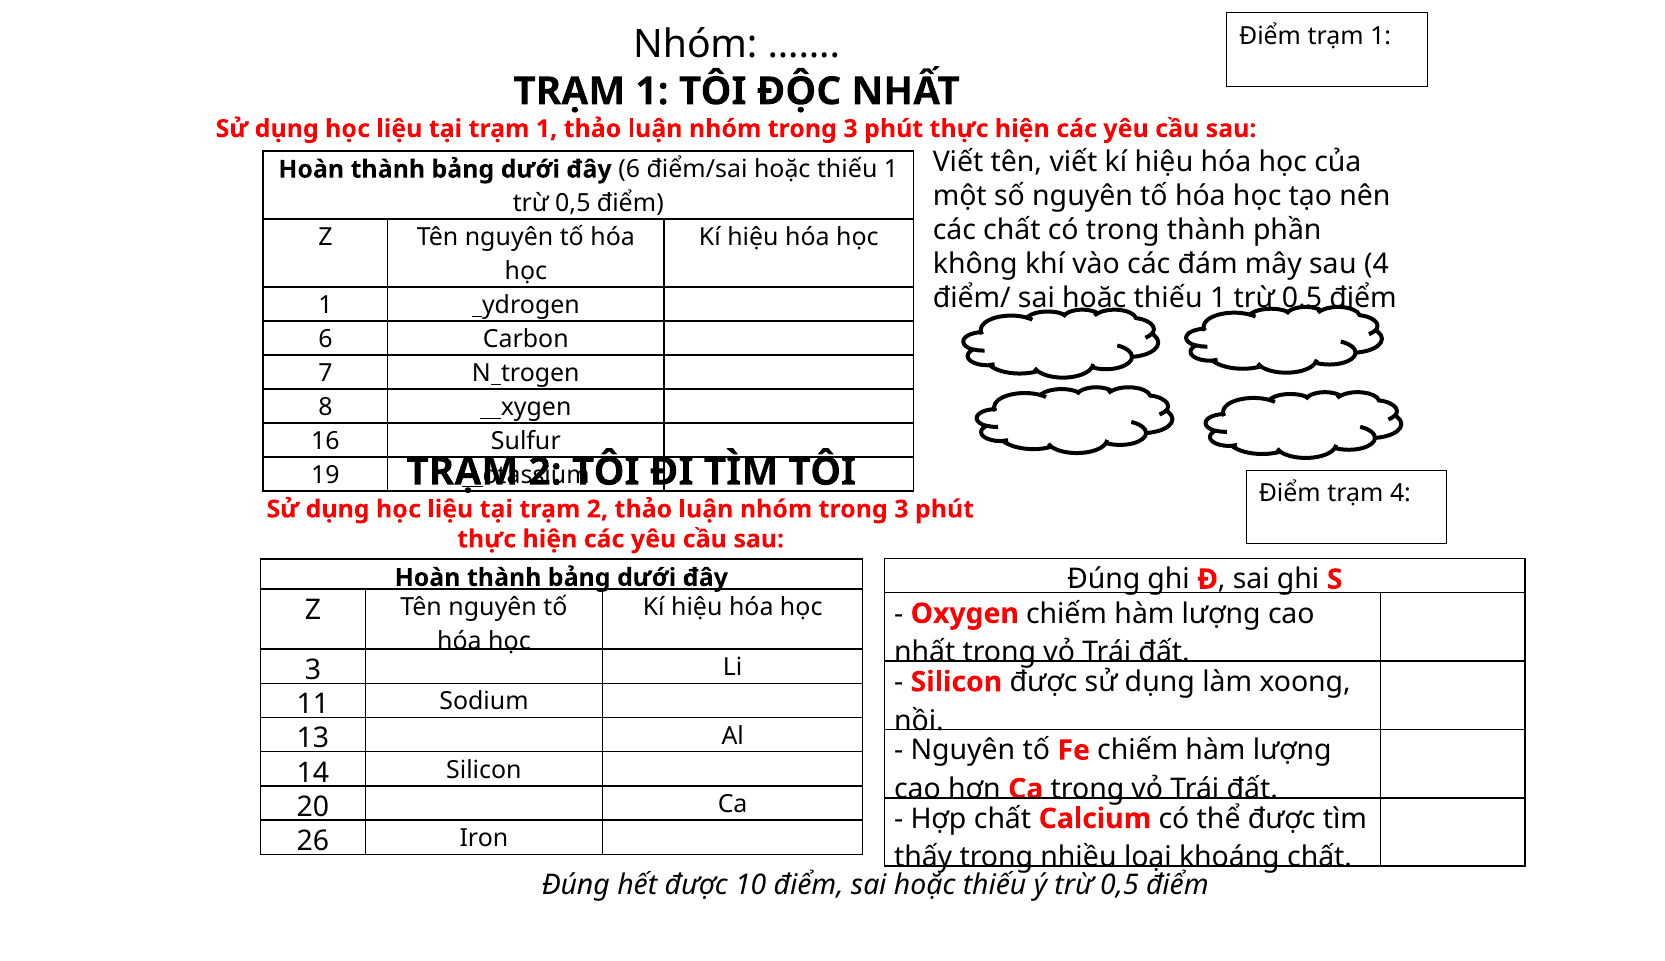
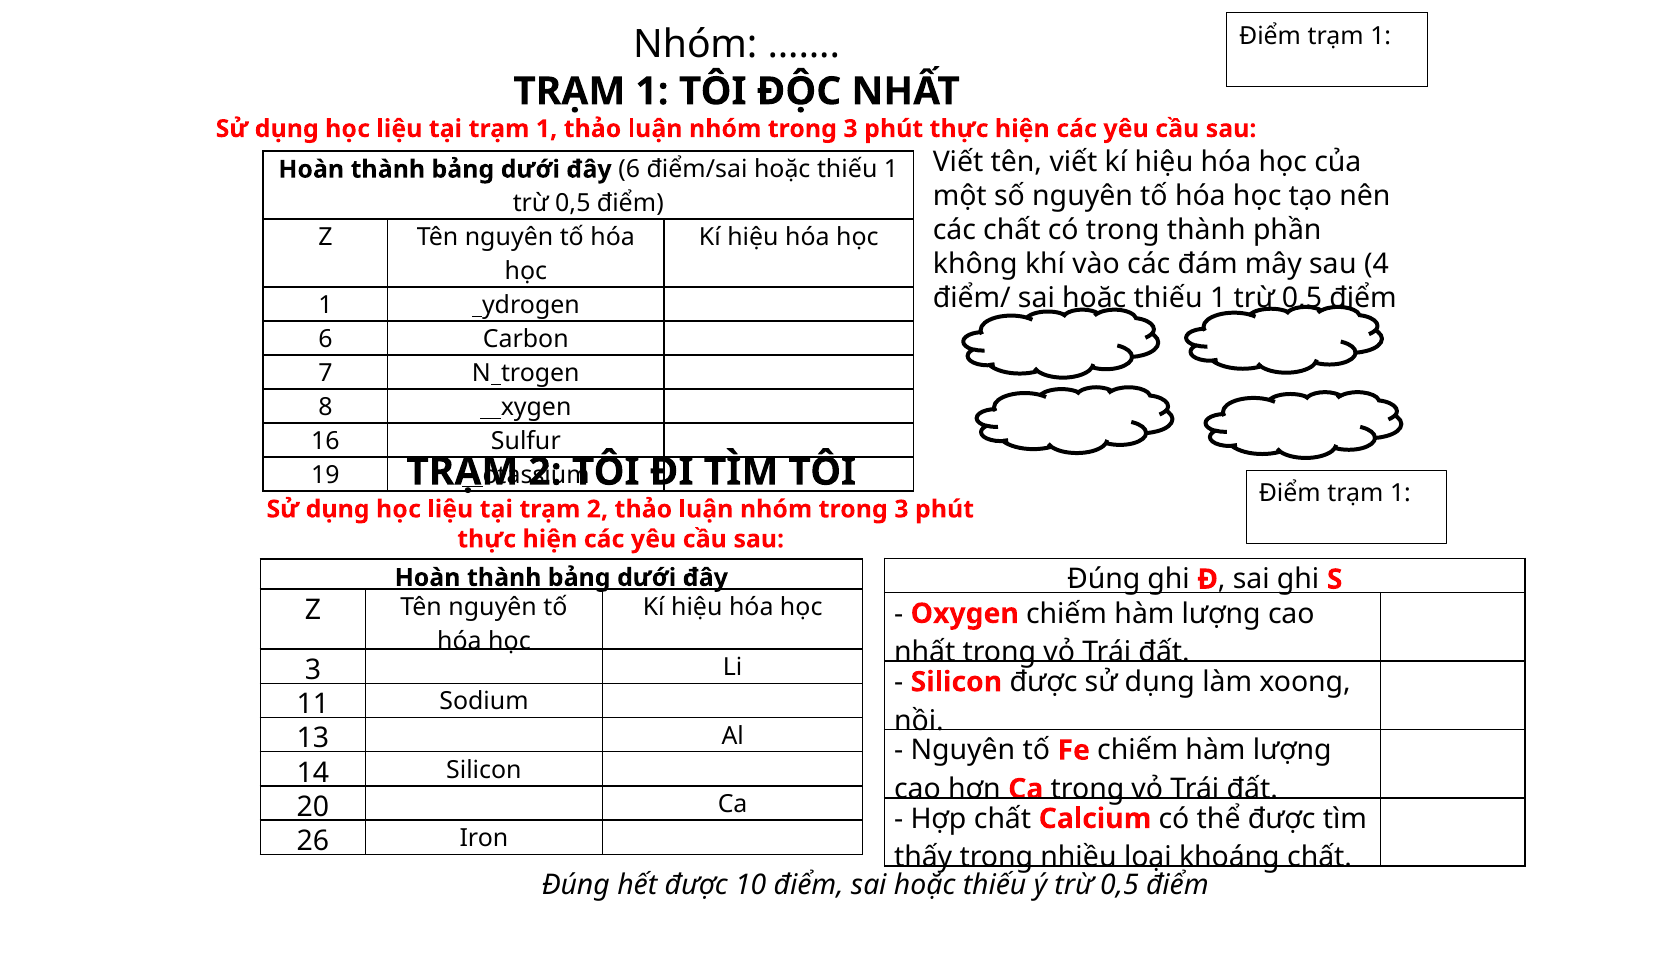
4: 4 -> 1 (1400, 493)
